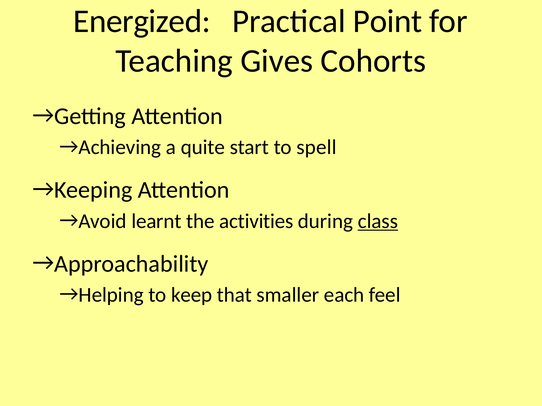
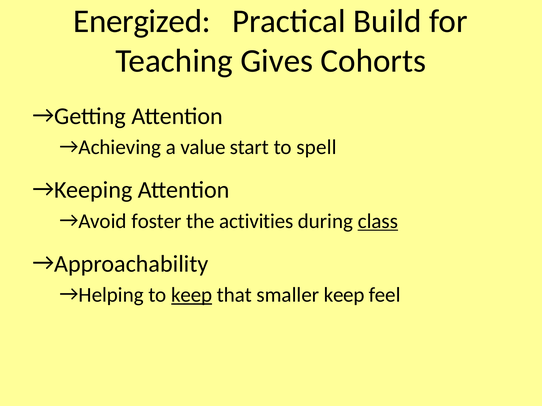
Point: Point -> Build (387, 21)
quite: quite -> value (203, 148)
learnt: learnt -> foster (156, 221)
keep underline: none -> present (192, 295)
smaller each: each -> keep (344, 295)
